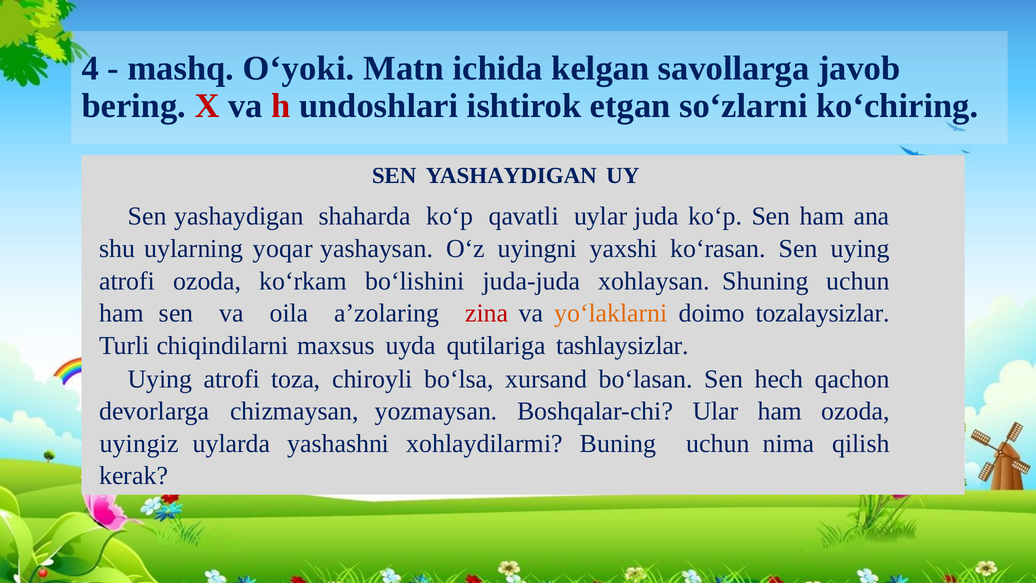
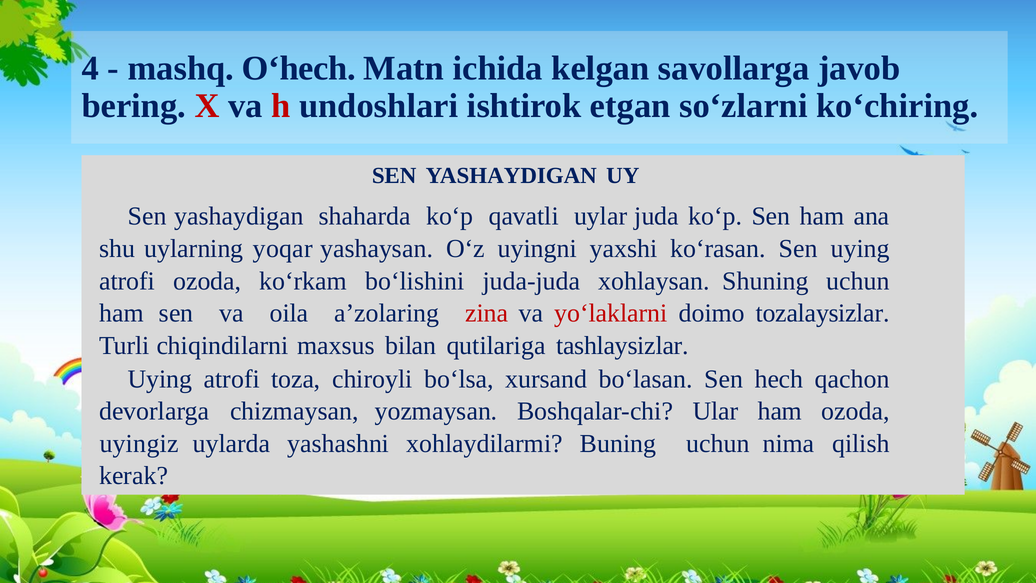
O‘yoki: O‘yoki -> O‘hech (299, 69)
yo‘laklarni colour: orange -> red (611, 313)
uyda: uyda -> bilan (411, 345)
